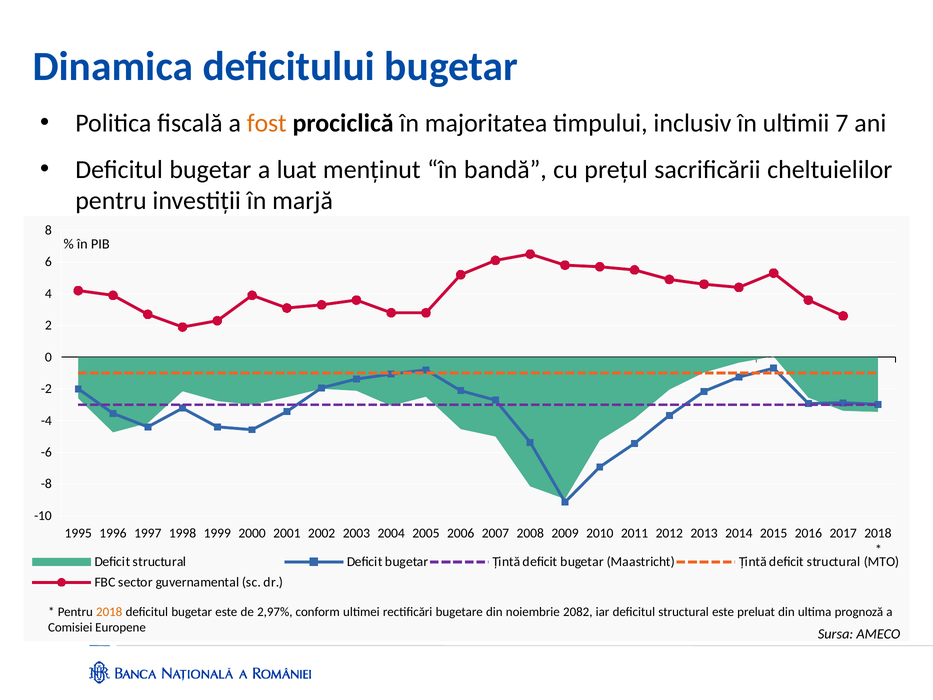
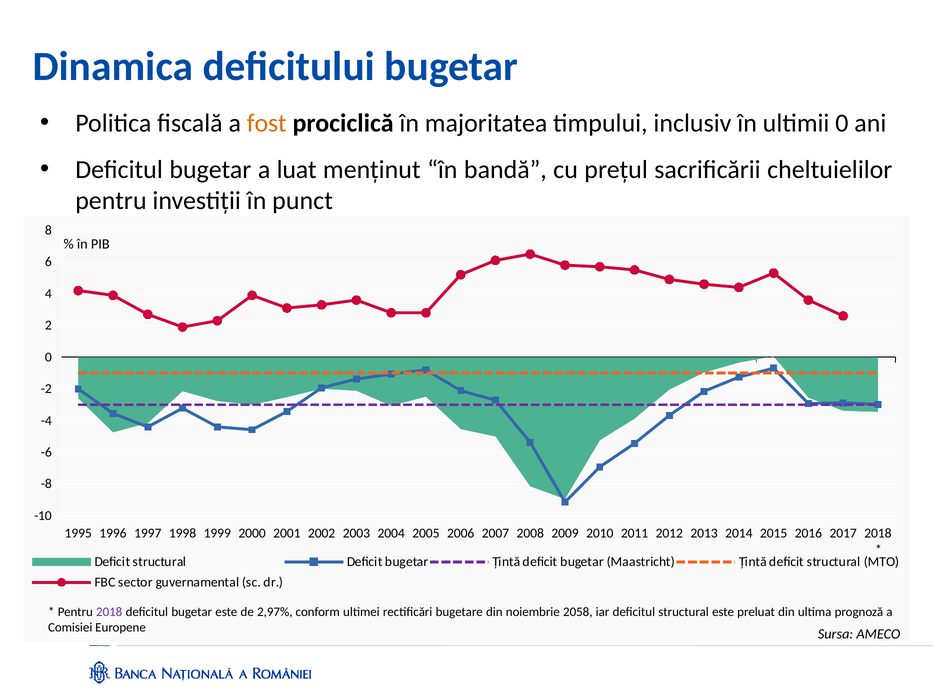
ultimii 7: 7 -> 0 (842, 123)
marjă: marjă -> punct (303, 201)
2018 colour: orange -> purple (109, 612)
2082: 2082 -> 2058 (578, 612)
